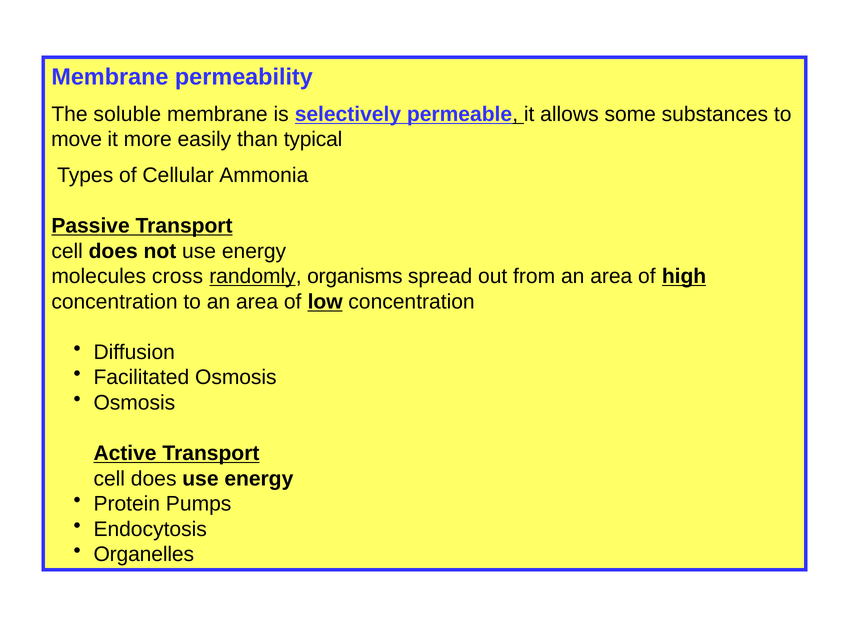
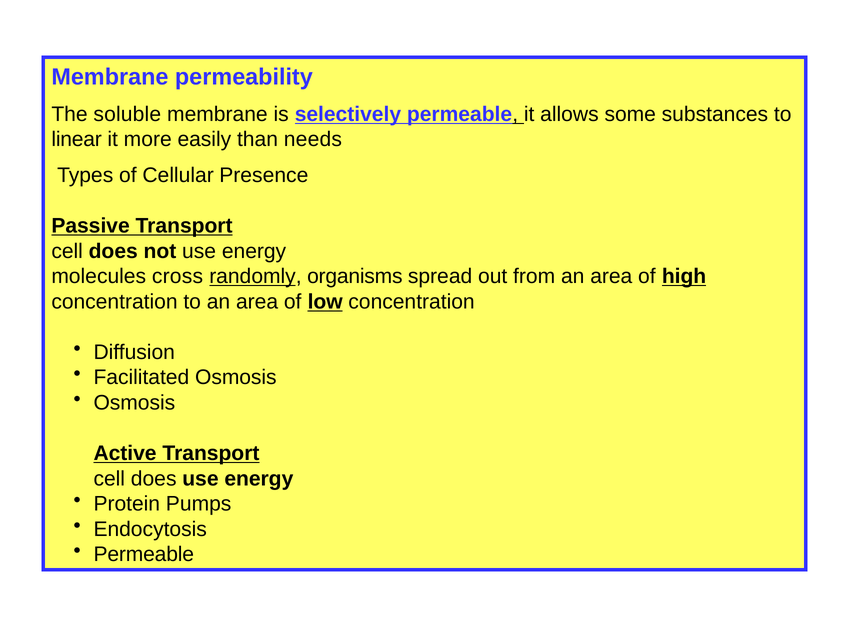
move: move -> linear (77, 139)
typical: typical -> needs (313, 139)
Ammonia: Ammonia -> Presence (264, 175)
Organelles: Organelles -> Permeable (144, 554)
